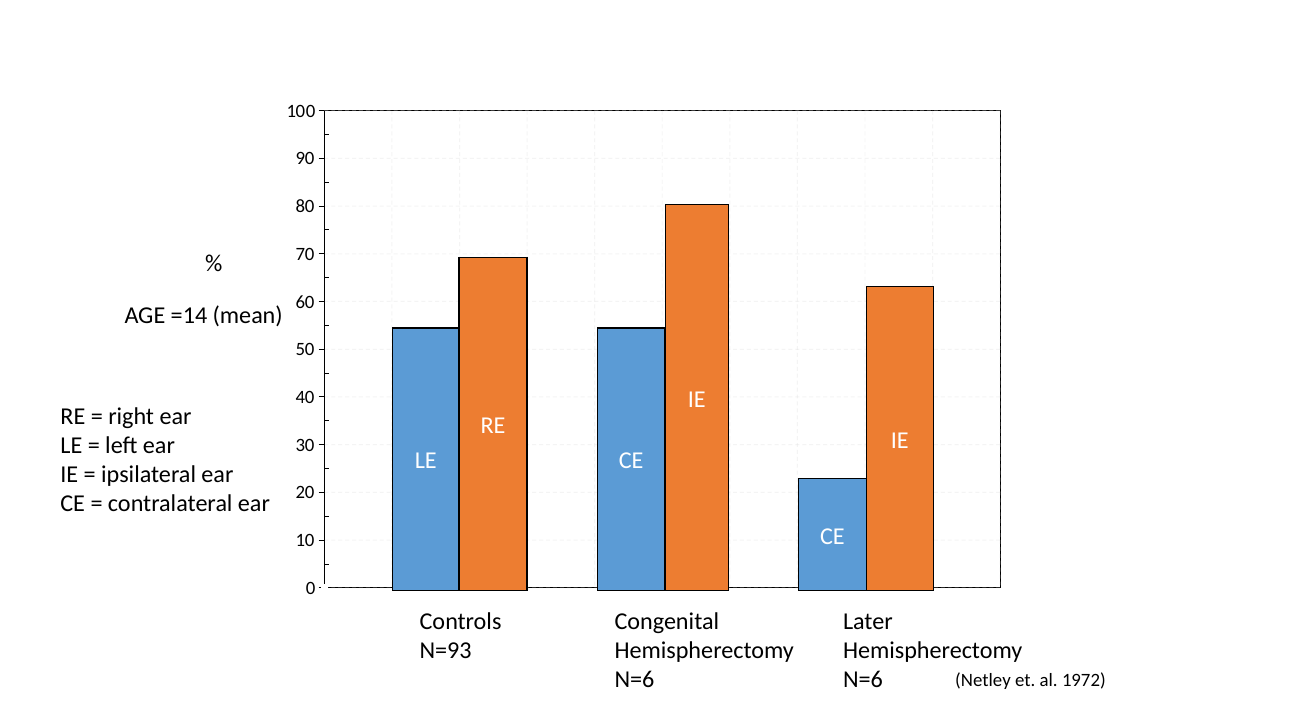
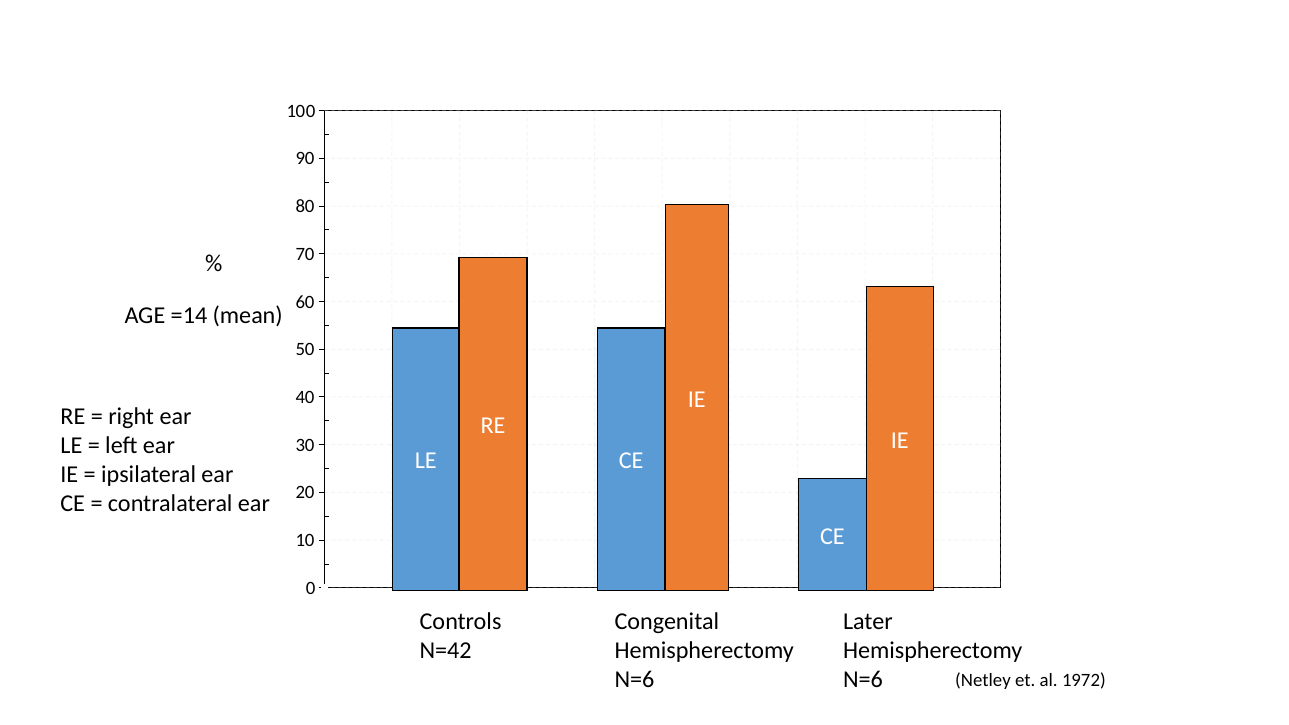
N=93: N=93 -> N=42 (446, 650)
